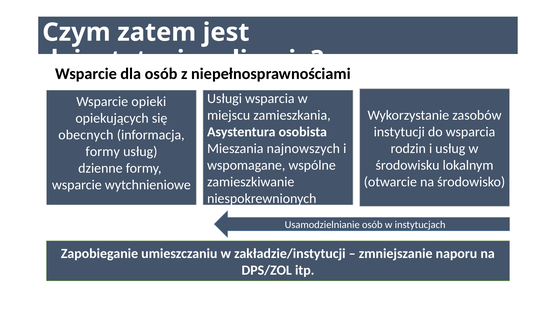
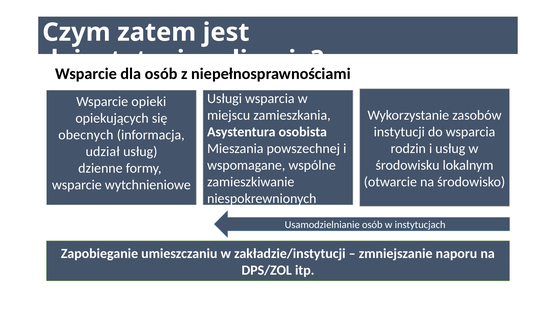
najnowszych: najnowszych -> powszechnej (303, 148)
formy: formy -> udział (103, 152)
